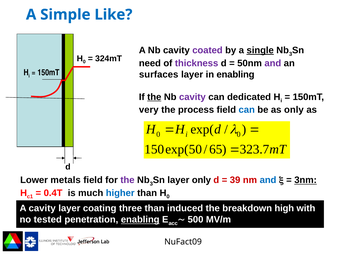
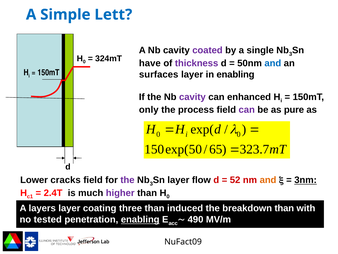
Like: Like -> Lett (113, 15)
single underline: present -> none (260, 50)
need: need -> have (150, 63)
and colour: purple -> blue (273, 63)
the underline: present -> none (154, 97)
dedicated: dedicated -> enhanced (249, 97)
very: very -> only (149, 110)
can colour: blue -> purple (247, 110)
as only: only -> pure (294, 110)
metals: metals -> cracks (66, 180)
layer only: only -> flow (201, 180)
39: 39 -> 52 (235, 180)
and colour: blue -> orange (268, 180)
0.4T: 0.4T -> 2.4T (53, 193)
higher colour: blue -> purple (120, 193)
A cavity: cavity -> layers (42, 208)
breakdown high: high -> than (284, 208)
500: 500 -> 490 (196, 219)
